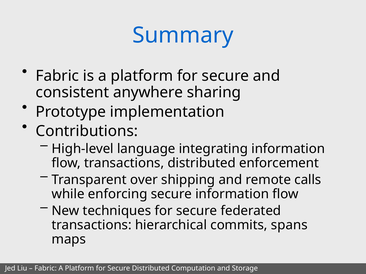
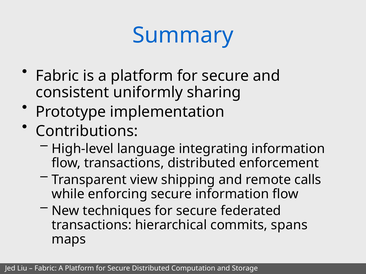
anywhere: anywhere -> uniformly (148, 93)
over: over -> view (144, 180)
